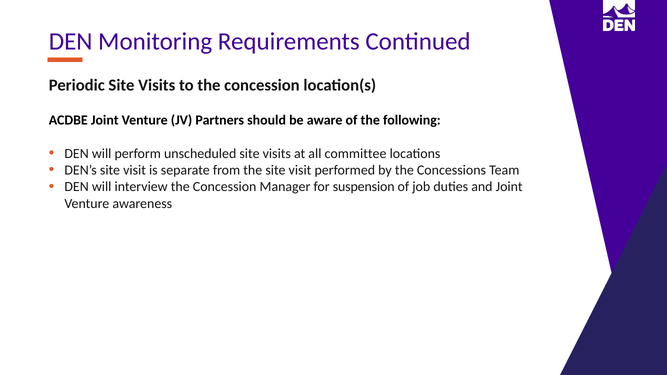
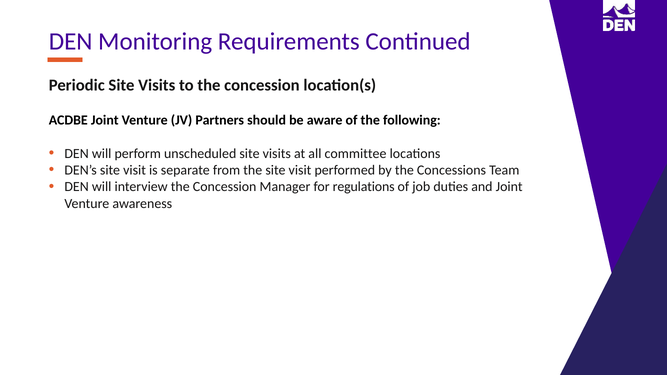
suspension: suspension -> regulations (364, 187)
